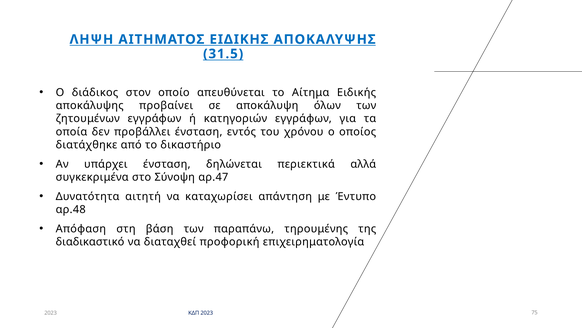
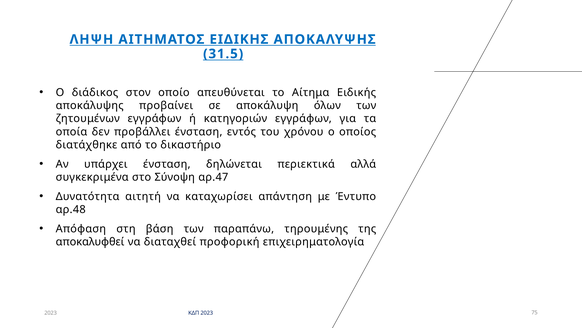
διαδικαστικό: διαδικαστικό -> αποκαλυφθεί (90, 241)
